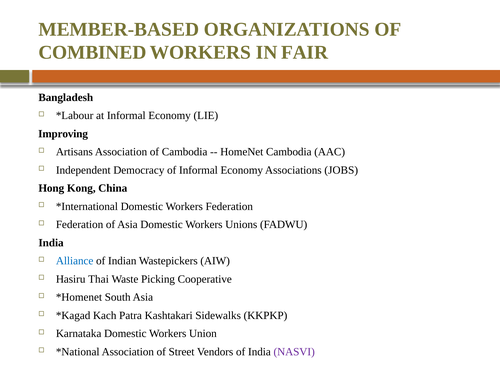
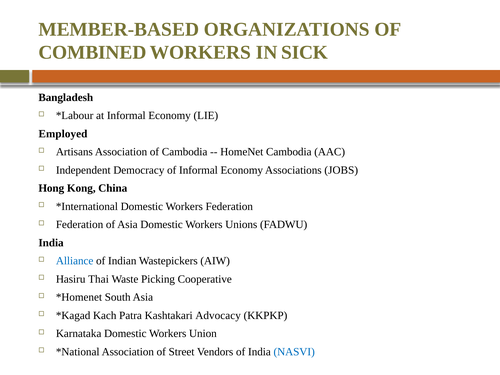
FAIR: FAIR -> SICK (305, 53)
Improving: Improving -> Employed (63, 134)
Sidewalks: Sidewalks -> Advocacy (218, 315)
NASVI colour: purple -> blue (294, 352)
